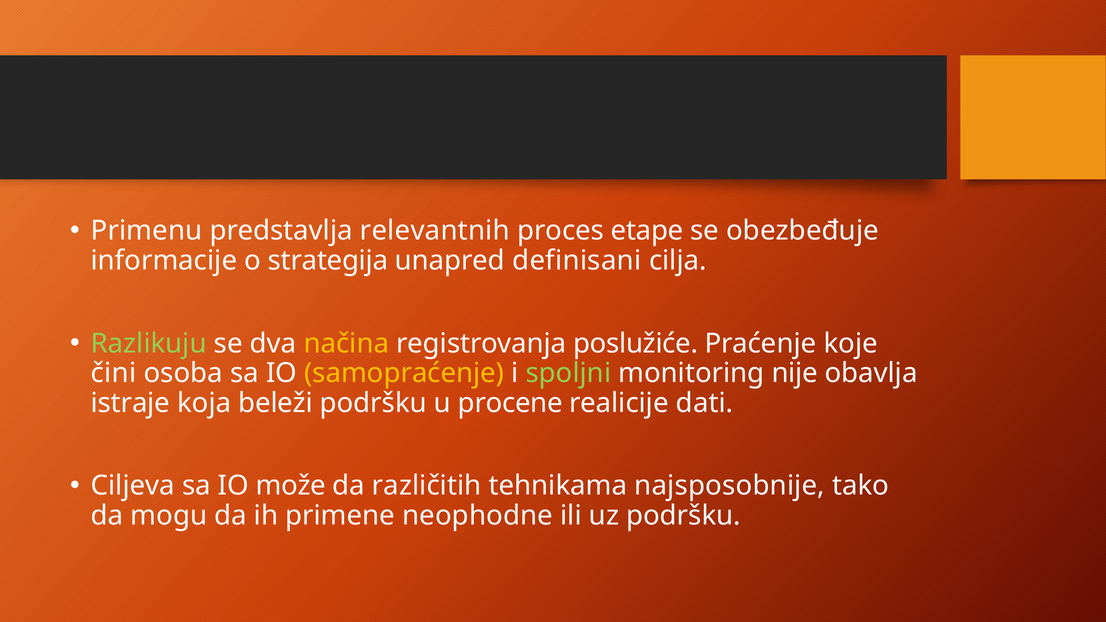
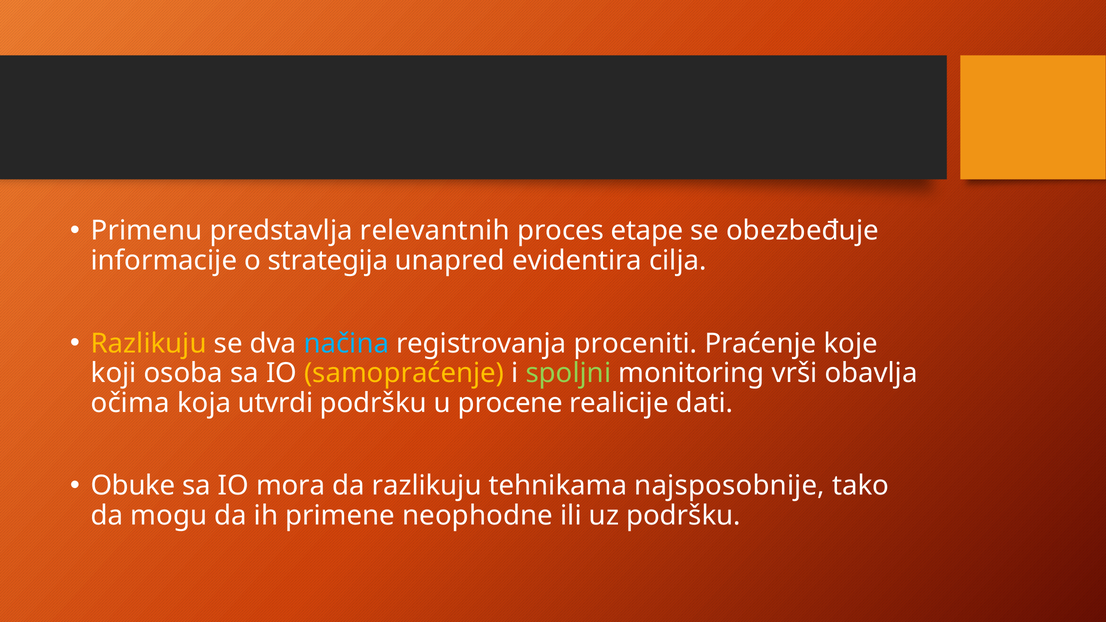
definisani: definisani -> evidentira (577, 261)
Razlikuju colour: light green -> yellow (149, 344)
načina colour: yellow -> light blue (346, 344)
poslužiće: poslužiće -> proceniti (635, 344)
čini: čini -> koji (114, 373)
nije: nije -> vrši (795, 373)
istraje: istraje -> očima (130, 403)
beleži: beleži -> utvrdi (276, 403)
Ciljeva: Ciljeva -> Obuke (133, 486)
može: može -> mora (291, 486)
da različitih: različitih -> razlikuju (427, 486)
